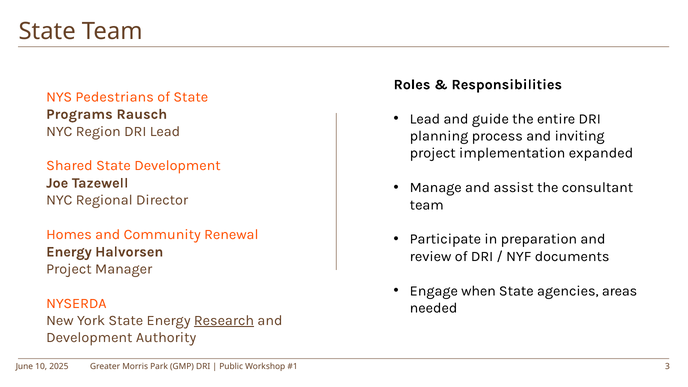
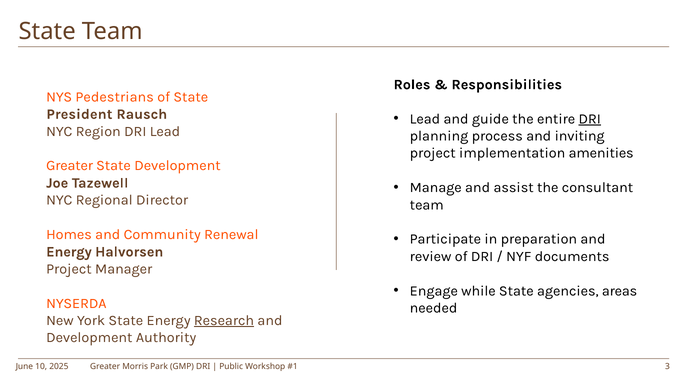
Programs: Programs -> President (79, 114)
DRI underline: none -> present (590, 119)
expanded: expanded -> amenities (601, 153)
Shared: Shared -> Greater (70, 166)
when: when -> while (478, 291)
